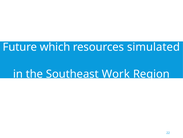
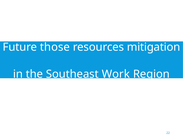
which: which -> those (55, 47)
simulated: simulated -> mitigation (154, 47)
